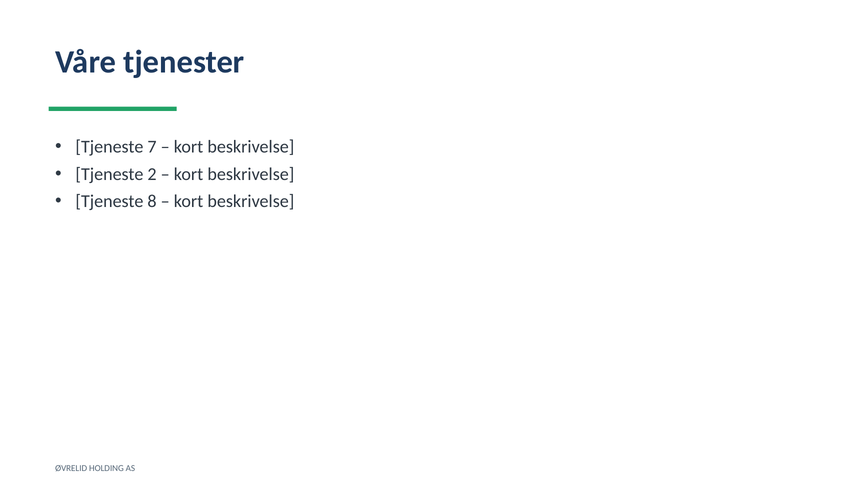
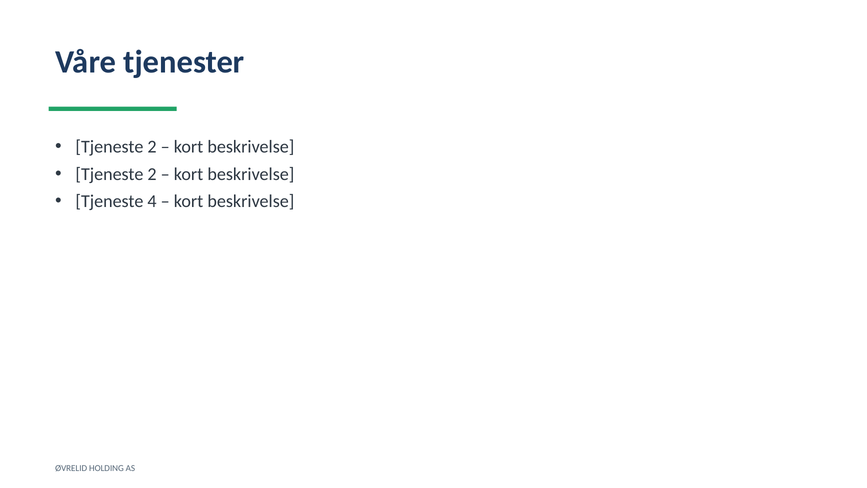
7: 7 -> 2 (152, 147)
8: 8 -> 4 (152, 201)
